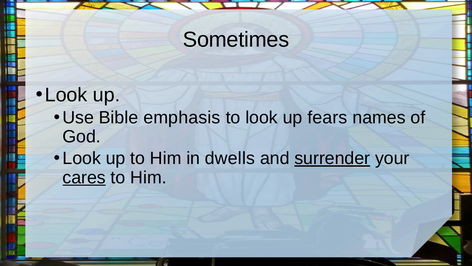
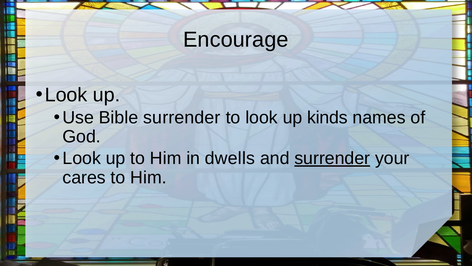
Sometimes: Sometimes -> Encourage (236, 40)
Bible emphasis: emphasis -> surrender (182, 117)
fears: fears -> kinds (328, 117)
cares underline: present -> none (84, 177)
